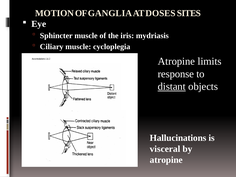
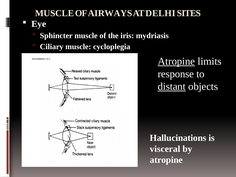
MOTION: MOTION -> MUSCLE (55, 13)
GANGLIA: GANGLIA -> AIRWAYS (110, 13)
DOSES: DOSES -> DELHI (160, 13)
Atropine underline: none -> present (176, 61)
